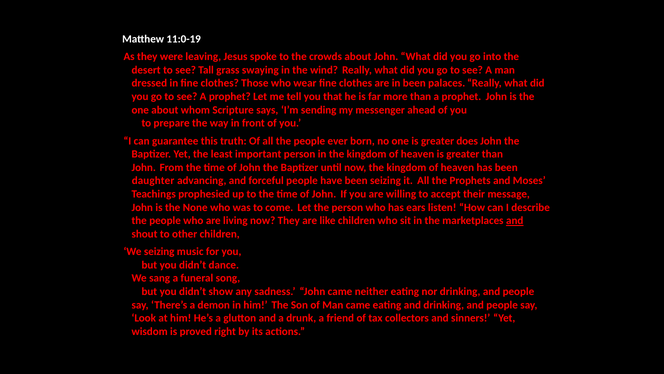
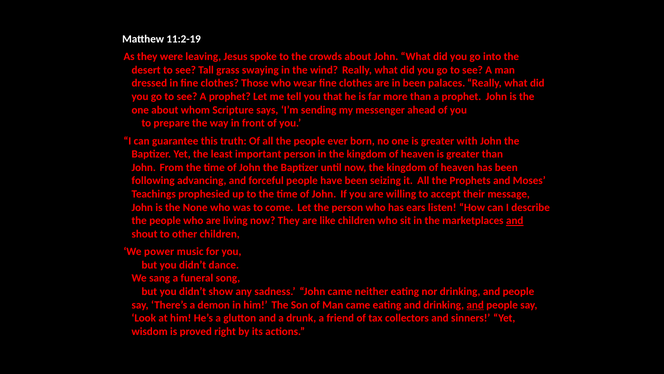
11:0-19: 11:0-19 -> 11:2-19 (184, 39)
does: does -> with (467, 141)
daughter: daughter -> following (153, 181)
We seizing: seizing -> power (159, 251)
and underline: none -> present (475, 304)
